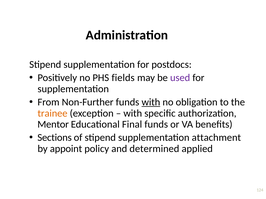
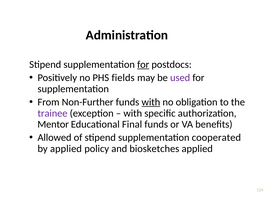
for underline: none -> present (143, 65)
trainee colour: orange -> purple (53, 113)
Sections: Sections -> Allowed (55, 138)
attachment: attachment -> cooperated (216, 138)
by appoint: appoint -> applied (66, 149)
determined: determined -> biosketches (154, 149)
